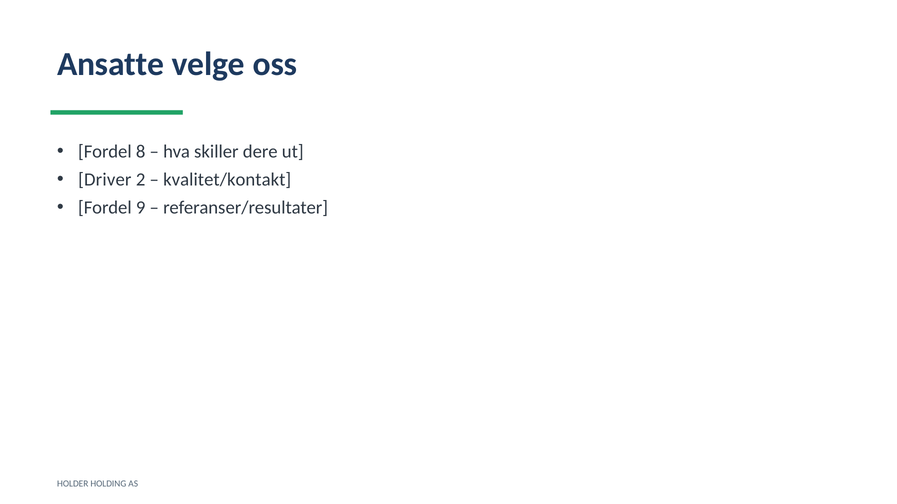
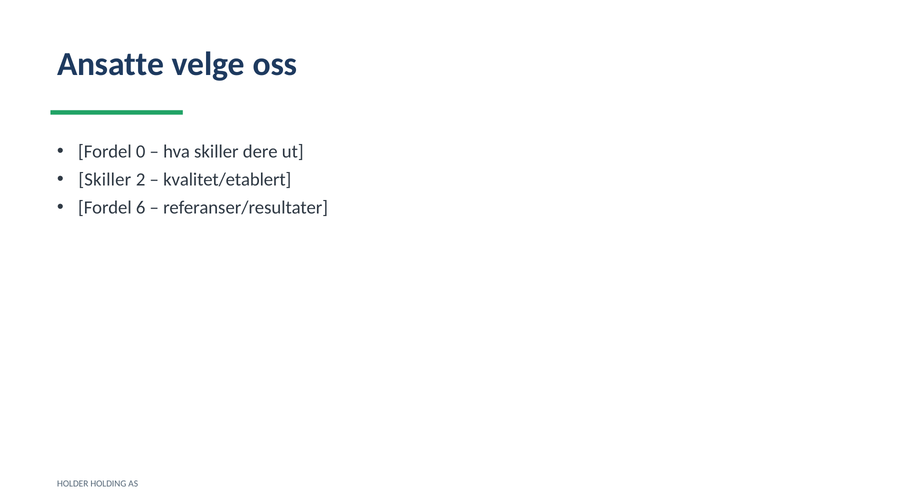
8: 8 -> 0 (141, 152)
Driver: Driver -> Skiller (105, 180)
kvalitet/kontakt: kvalitet/kontakt -> kvalitet/etablert (227, 180)
9: 9 -> 6 (141, 208)
